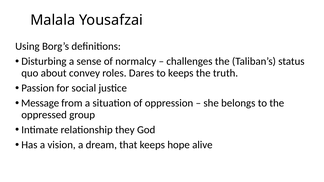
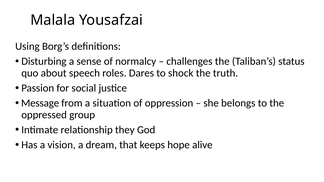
convey: convey -> speech (84, 73)
to keeps: keeps -> shock (181, 73)
